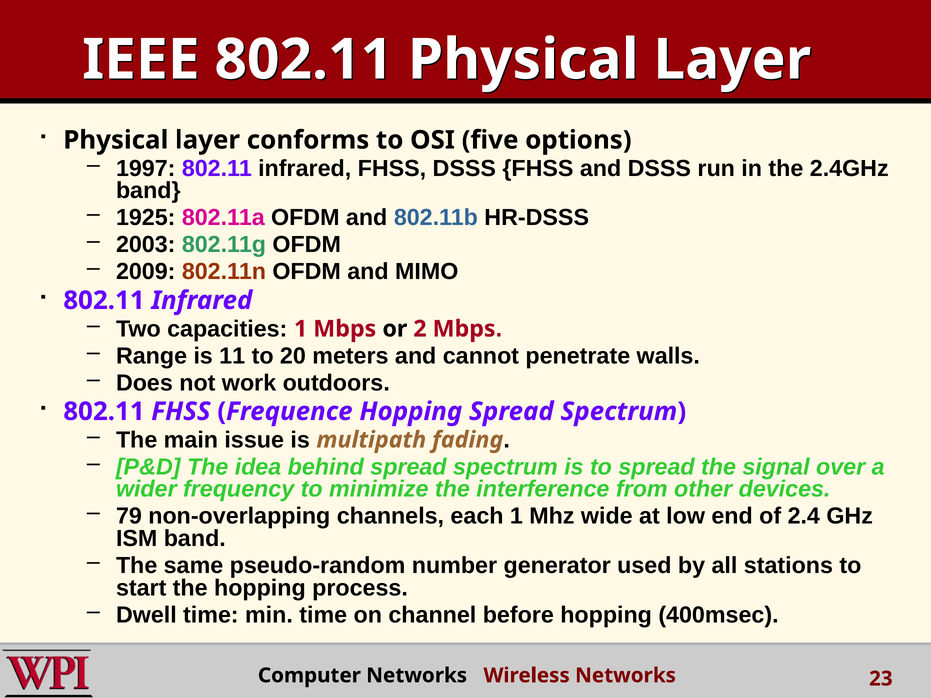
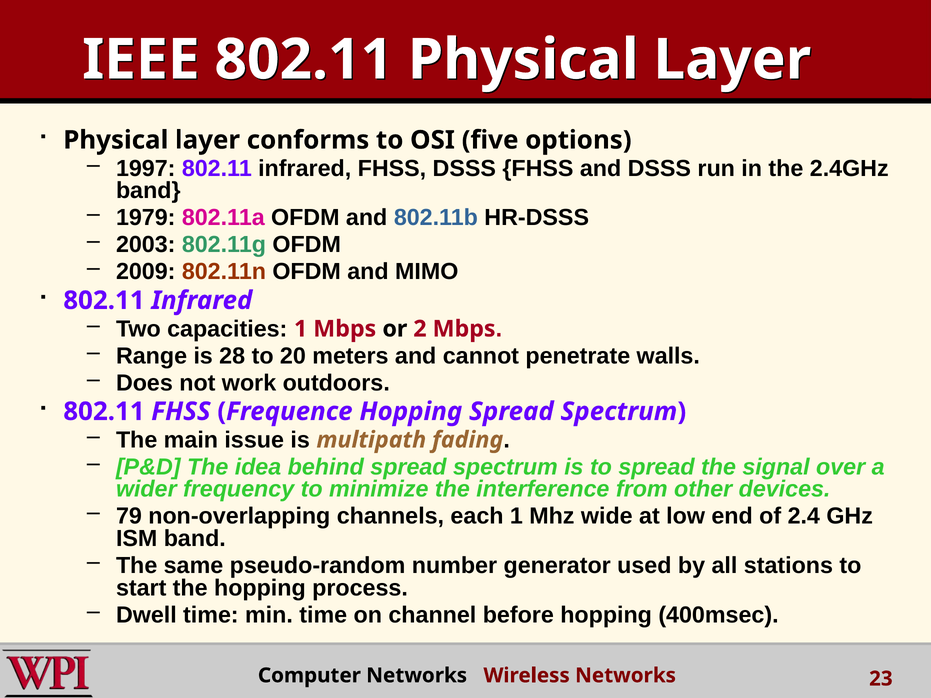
1925: 1925 -> 1979 (146, 218)
11: 11 -> 28 (232, 356)
